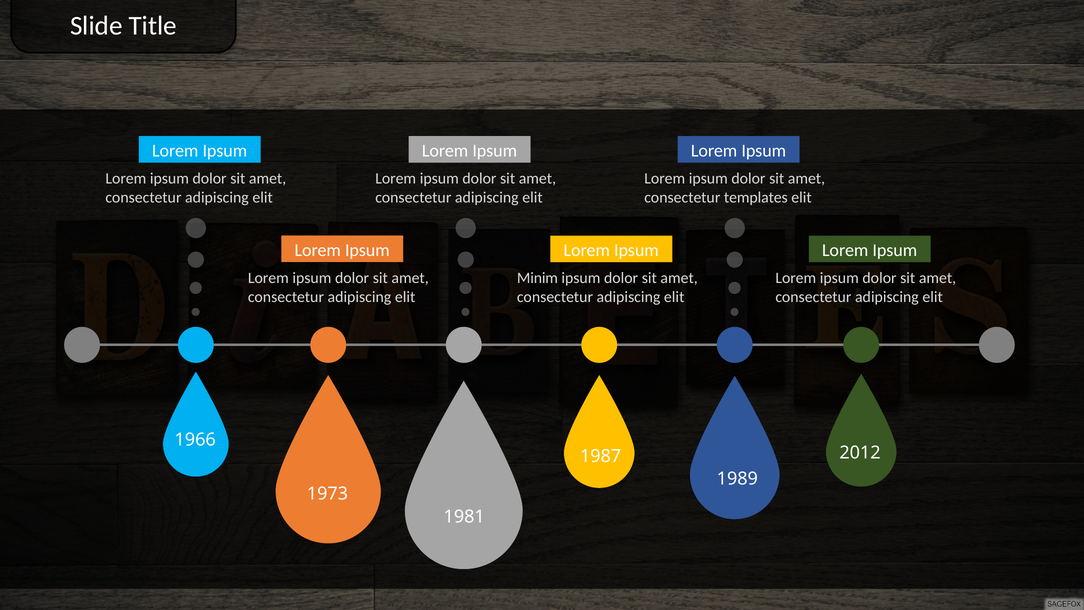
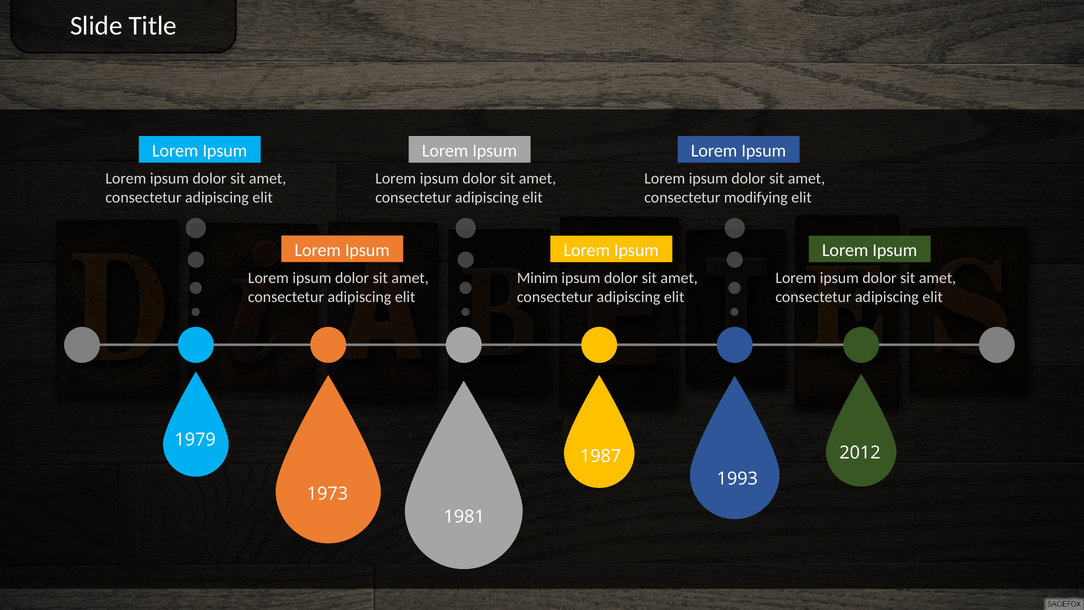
templates: templates -> modifying (756, 198)
1966: 1966 -> 1979 (195, 440)
1989: 1989 -> 1993 (737, 479)
